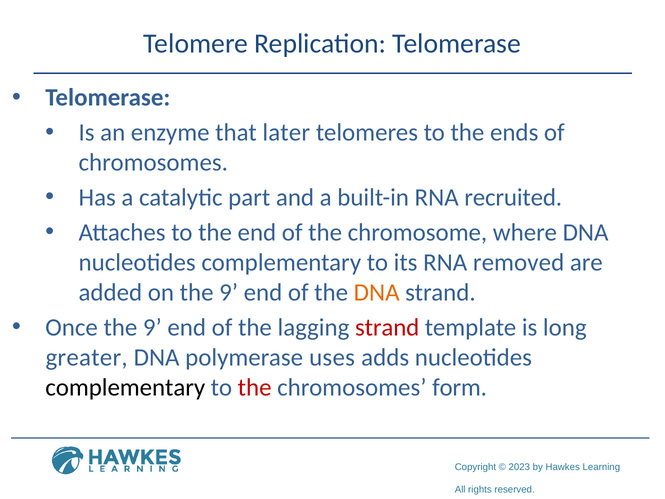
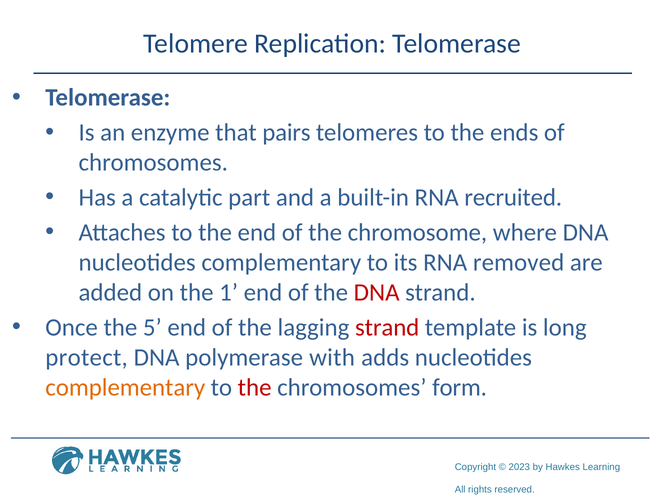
later: later -> pairs (286, 133)
on the 9: 9 -> 1 (229, 292)
DNA colour: orange -> red (377, 292)
Once the 9: 9 -> 5 (152, 327)
greater: greater -> protect (87, 357)
uses: uses -> with (332, 357)
complementary colour: black -> orange (125, 387)
